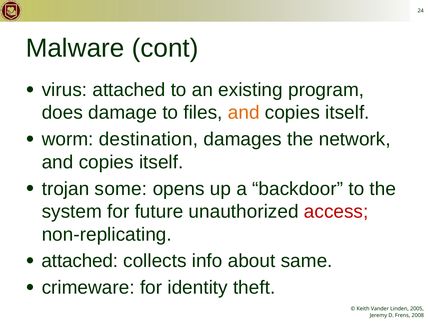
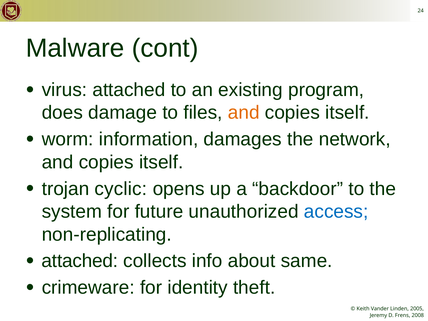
destination: destination -> information (149, 139)
some: some -> cyclic (121, 189)
access colour: red -> blue (336, 212)
